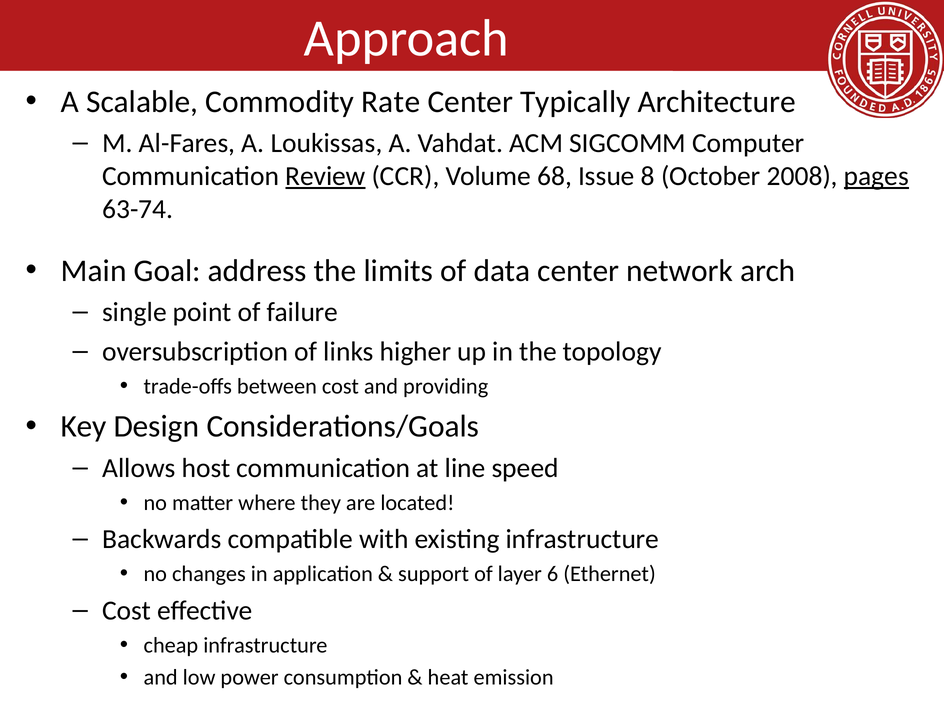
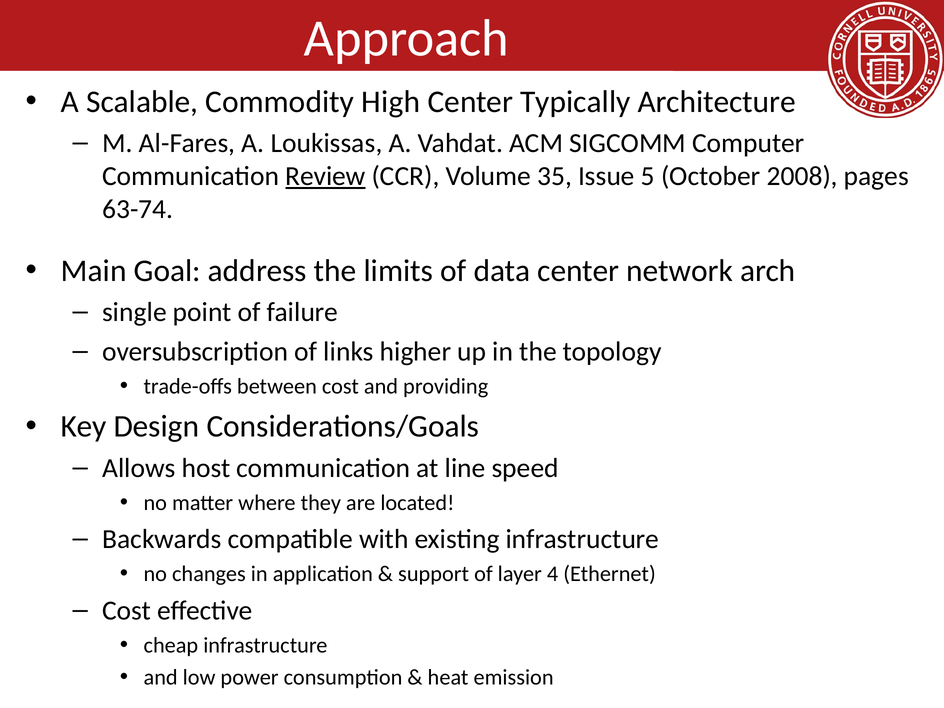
Rate: Rate -> High (391, 102)
68: 68 -> 35 (555, 176)
8: 8 -> 5 (648, 176)
pages underline: present -> none (876, 176)
6: 6 -> 4 (553, 574)
